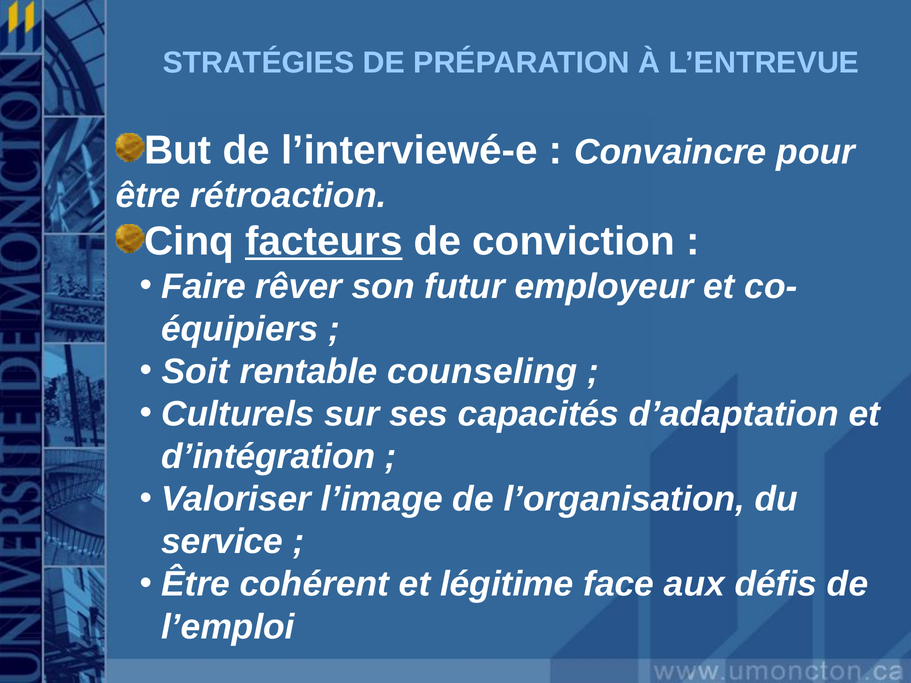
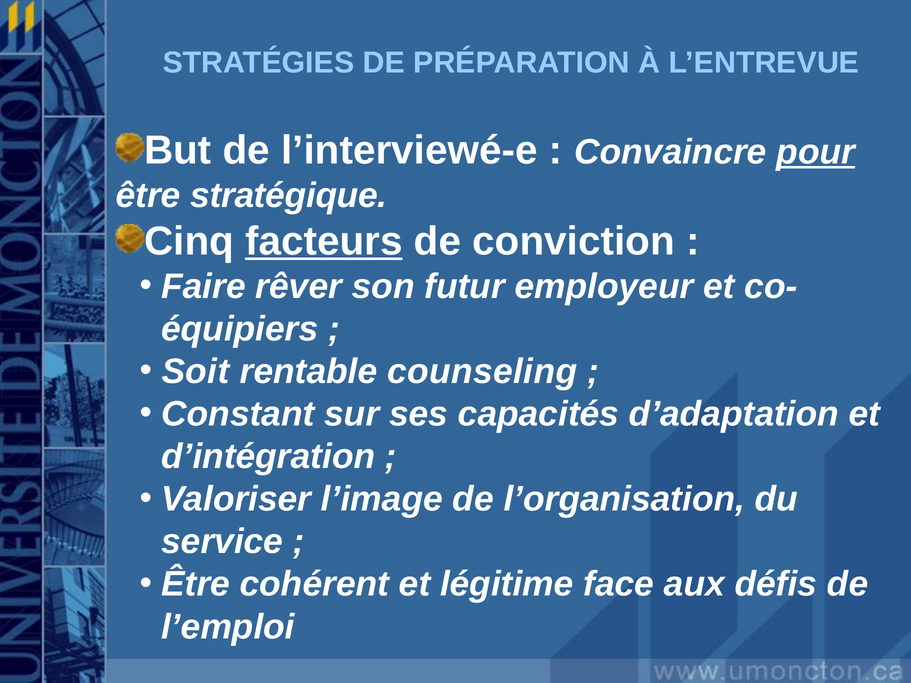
pour underline: none -> present (816, 152)
rétroaction: rétroaction -> stratégique (289, 196)
Culturels: Culturels -> Constant (238, 414)
